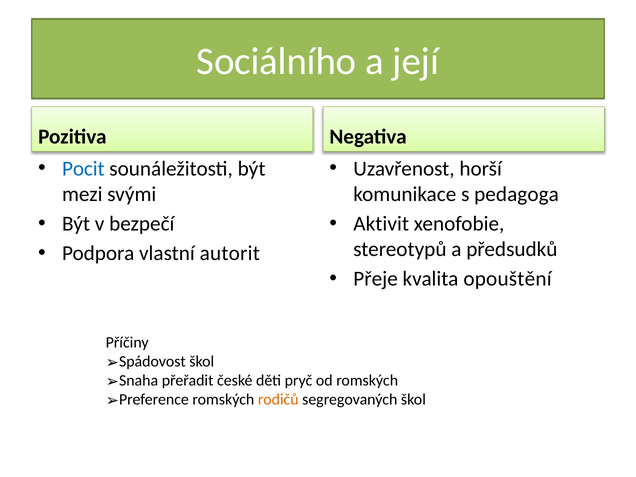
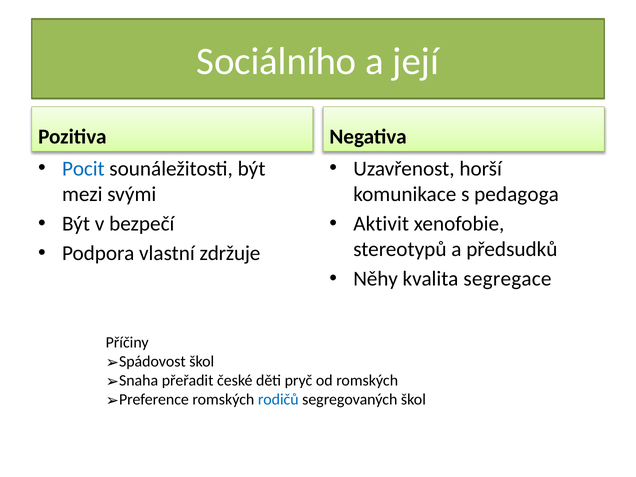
autorit: autorit -> zdržuje (230, 253)
Přeje: Přeje -> Něhy (376, 279)
opouštění: opouštění -> segregace (507, 279)
rodičů colour: orange -> blue (278, 400)
